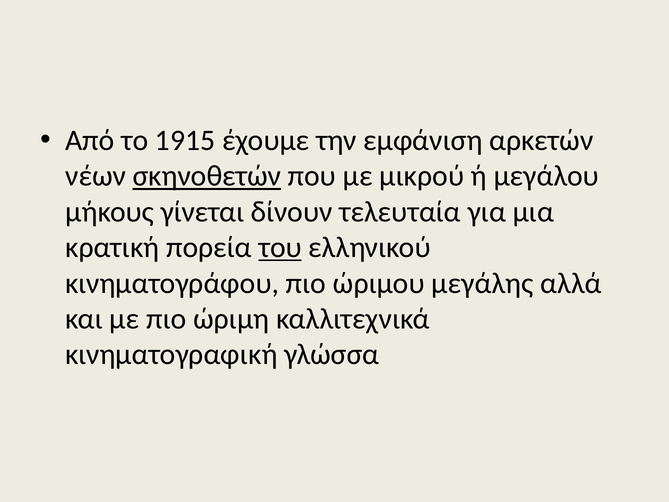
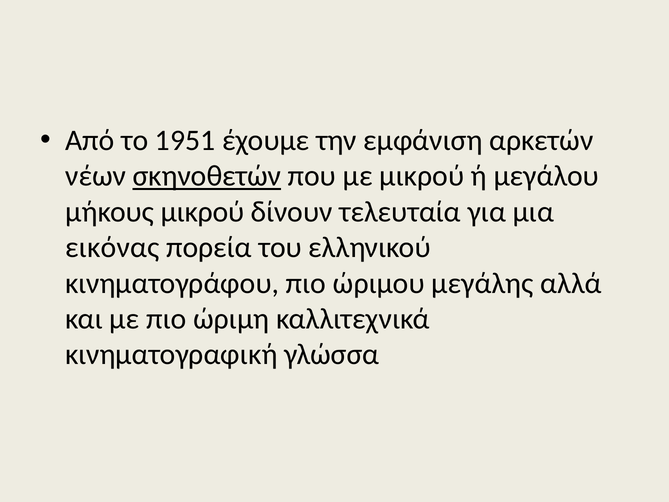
1915: 1915 -> 1951 (185, 140)
μήκους γίνεται: γίνεται -> μικρού (203, 212)
κρατική: κρατική -> εικόνας (112, 247)
του underline: present -> none (280, 247)
